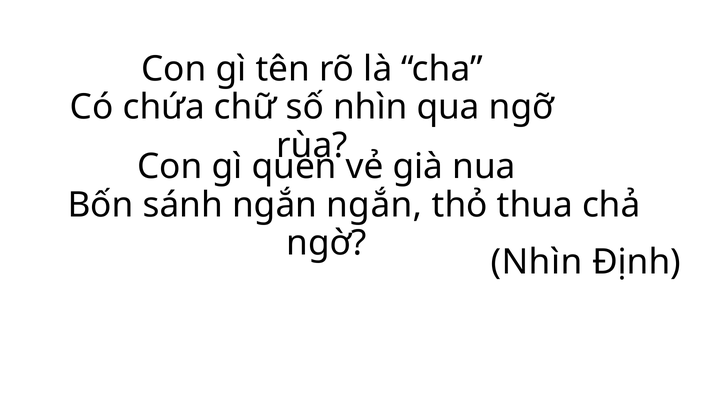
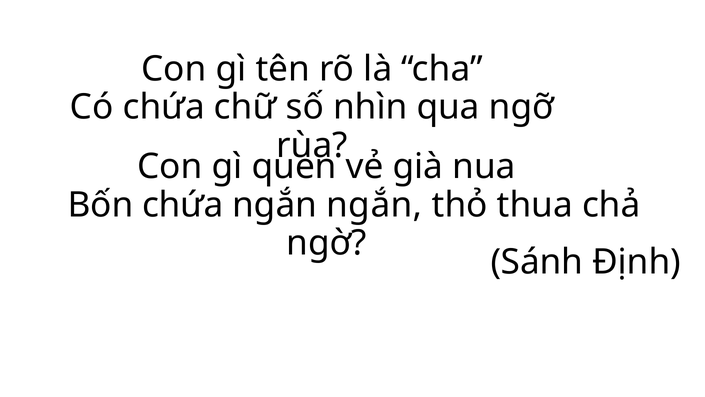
Bốn sánh: sánh -> chứa (183, 205)
Nhìn: Nhìn -> Sánh (537, 262)
